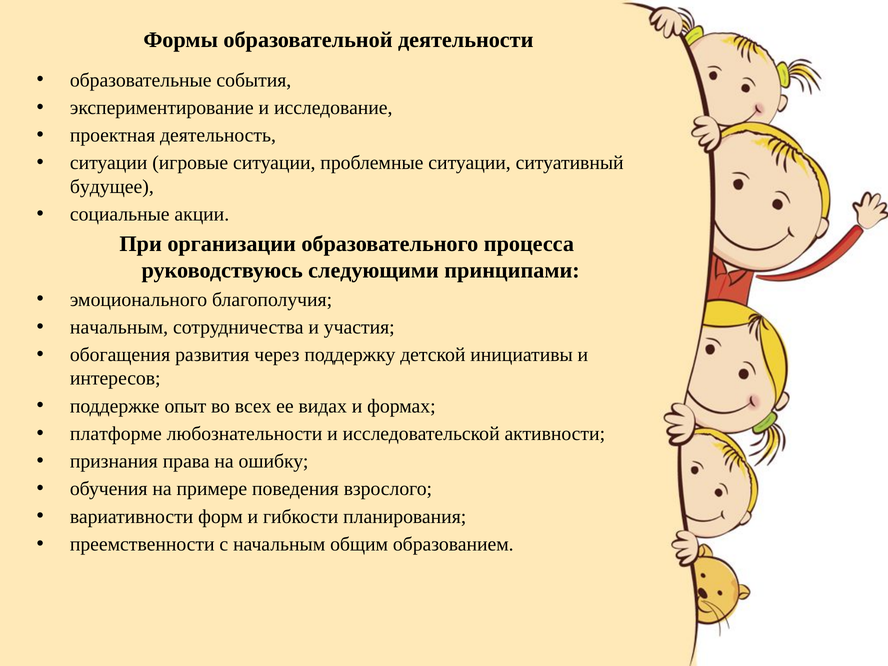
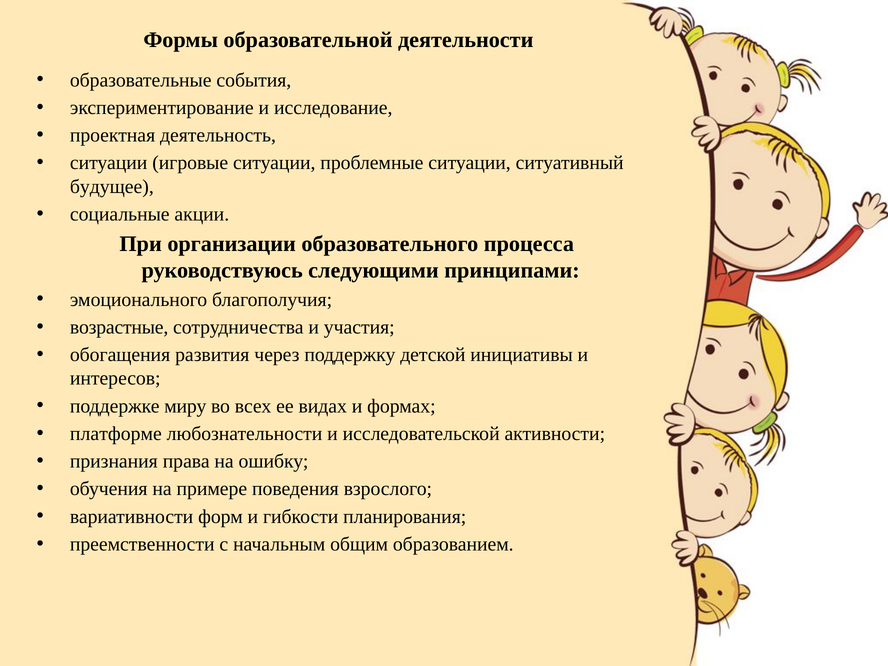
начальным: начальным -> возрастные (119, 327)
опыт: опыт -> миру (185, 406)
